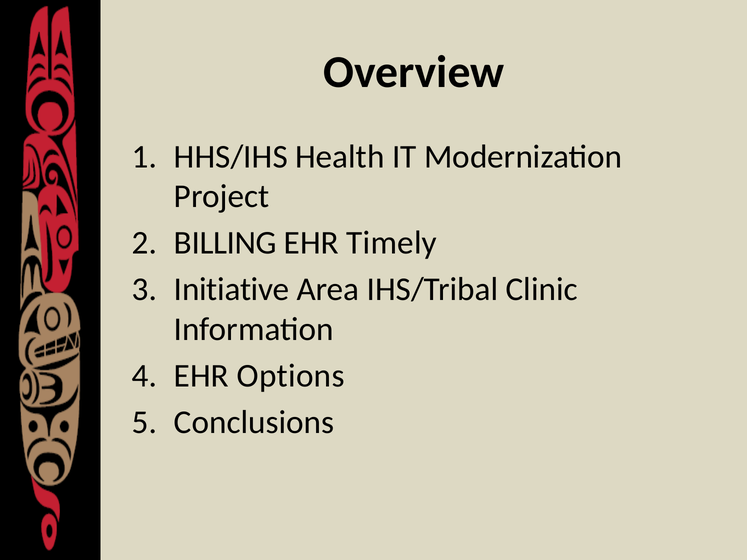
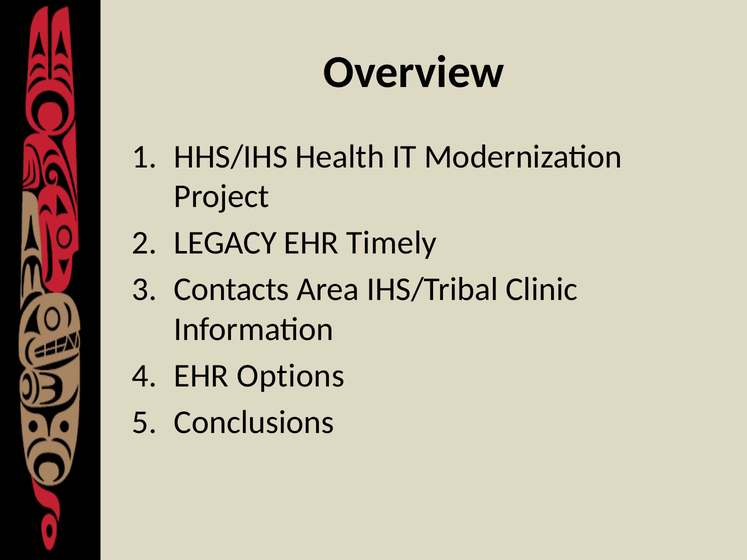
BILLING: BILLING -> LEGACY (225, 243)
Initiative: Initiative -> Contacts (232, 290)
